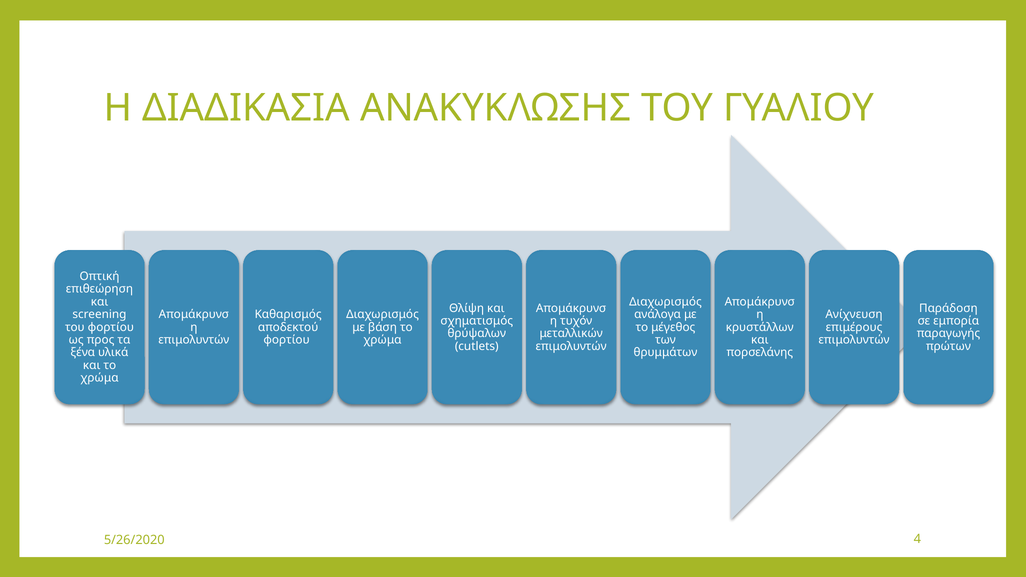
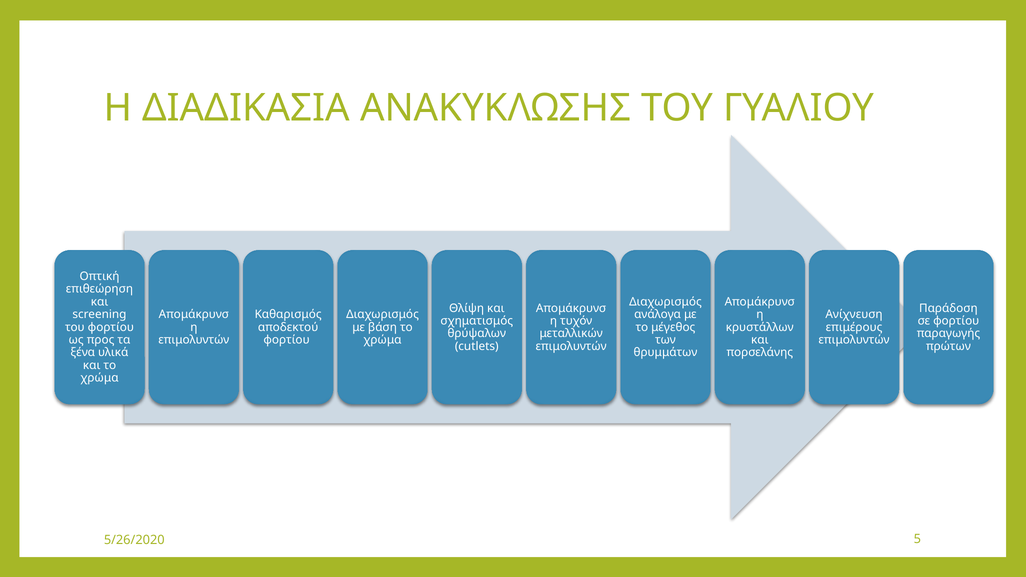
σε εμπορία: εμπορία -> φορτίου (956, 321)
4: 4 -> 5 (917, 539)
